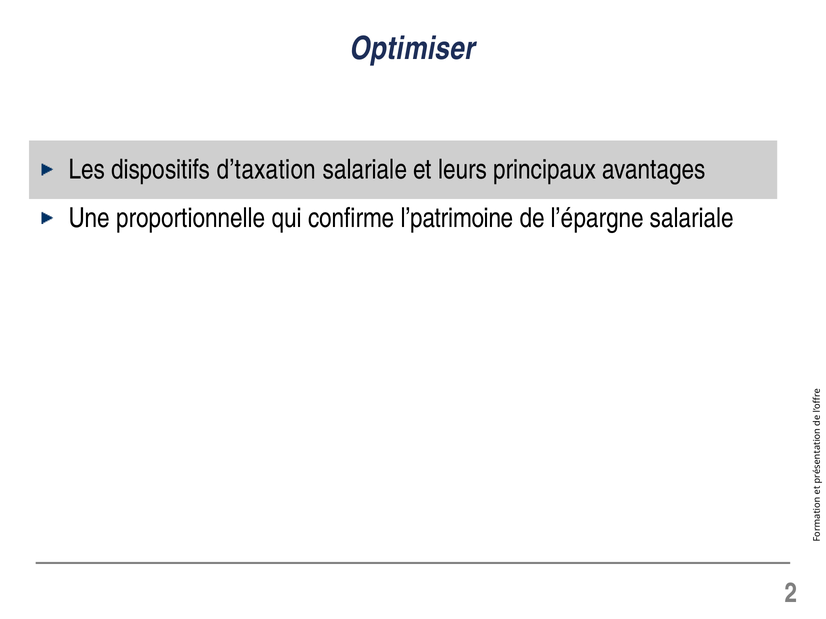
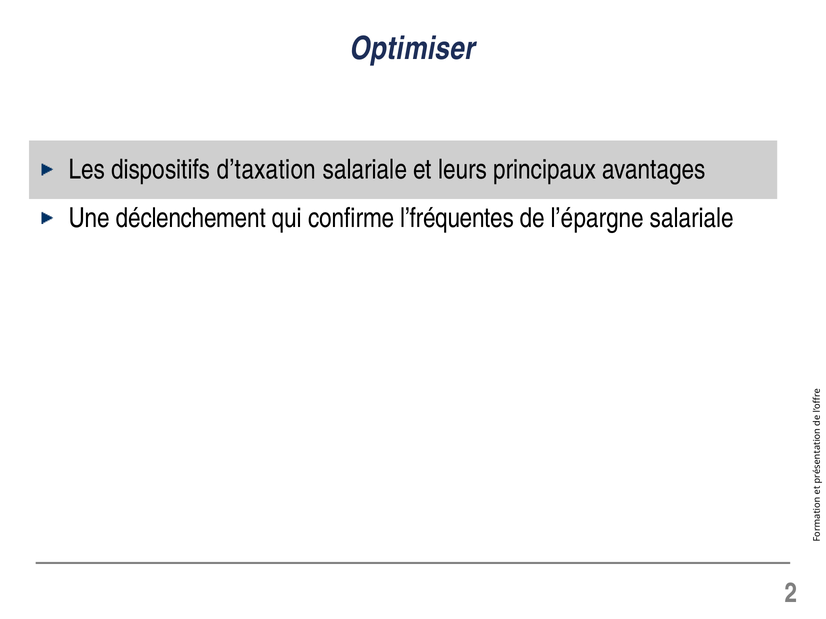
proportionnelle: proportionnelle -> déclenchement (191, 218)
l’patrimoine: l’patrimoine -> l’fréquentes (457, 218)
